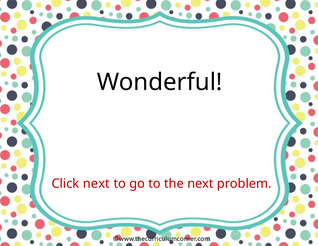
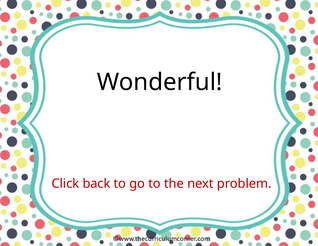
Click next: next -> back (96, 183)
